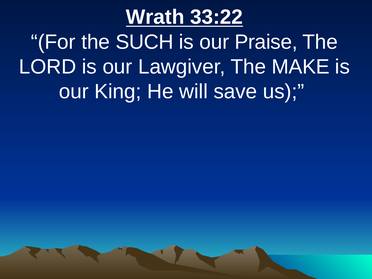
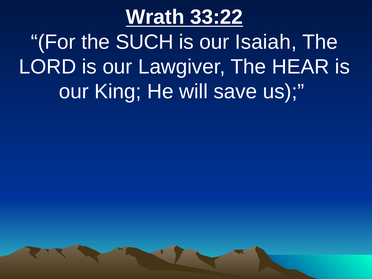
Praise: Praise -> Isaiah (266, 42)
MAKE: MAKE -> HEAR (301, 67)
